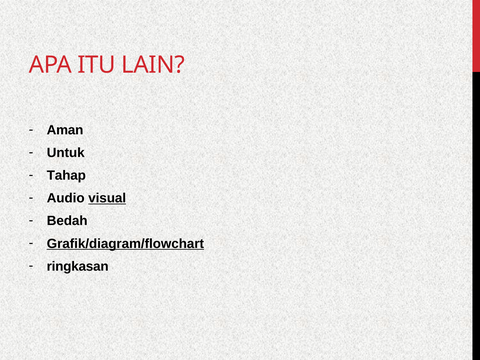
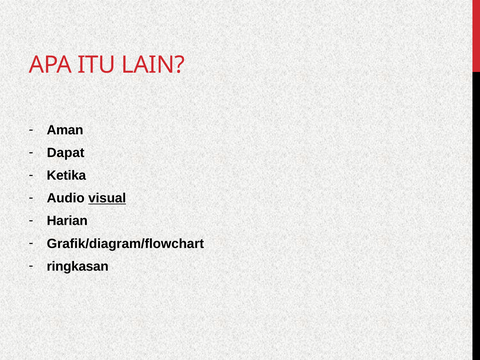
Untuk: Untuk -> Dapat (66, 153)
Tahap: Tahap -> Ketika (66, 176)
Bedah: Bedah -> Harian (67, 221)
Grafik/diagram/flowchart underline: present -> none (125, 244)
